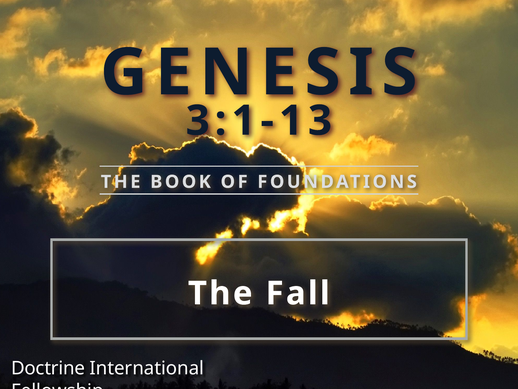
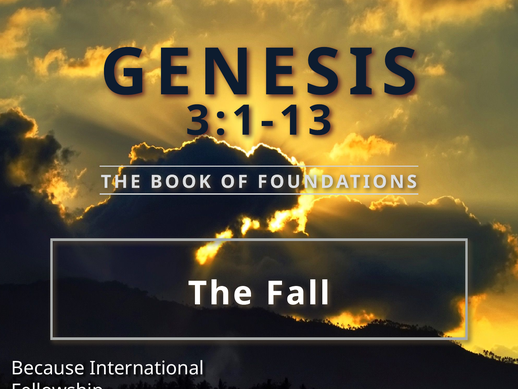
Doctrine: Doctrine -> Because (48, 368)
